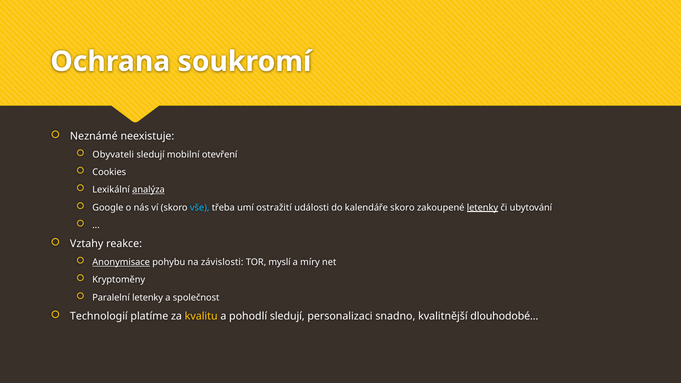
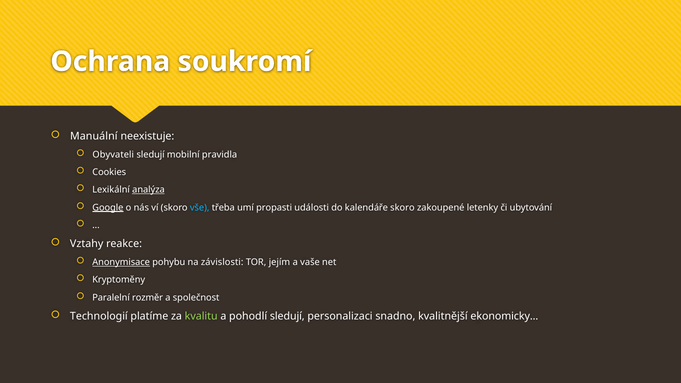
Neznámé: Neznámé -> Manuální (94, 136)
otevření: otevření -> pravidla (220, 155)
Google underline: none -> present (108, 208)
ostražití: ostražití -> propasti (274, 208)
letenky underline: present -> none (482, 208)
myslí: myslí -> jejím (279, 262)
míry: míry -> vaše (310, 262)
Paralelní letenky: letenky -> rozměr (148, 298)
kvalitu colour: yellow -> light green (201, 316)
dlouhodobé: dlouhodobé -> ekonomicky (504, 316)
